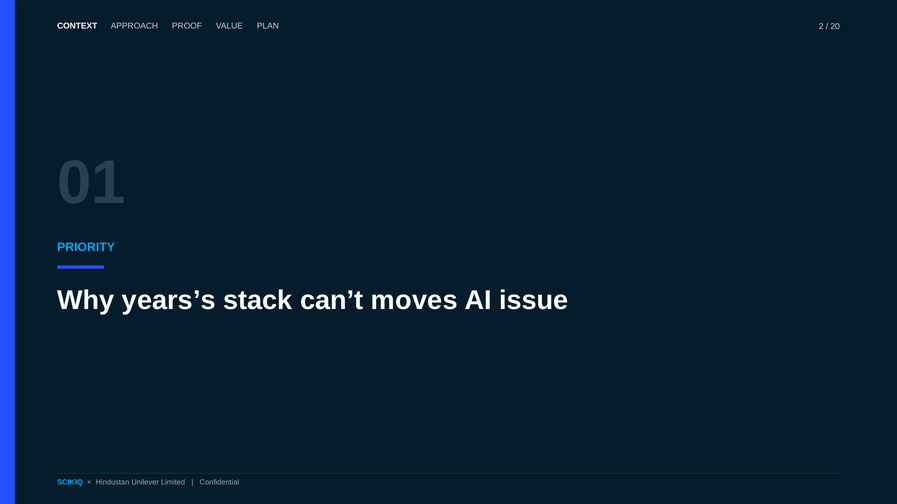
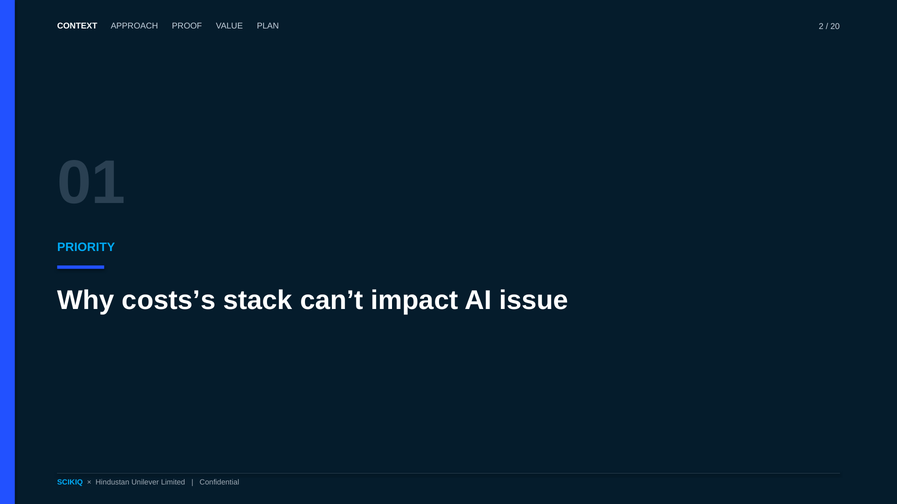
years’s: years’s -> costs’s (169, 301)
moves: moves -> impact (414, 301)
